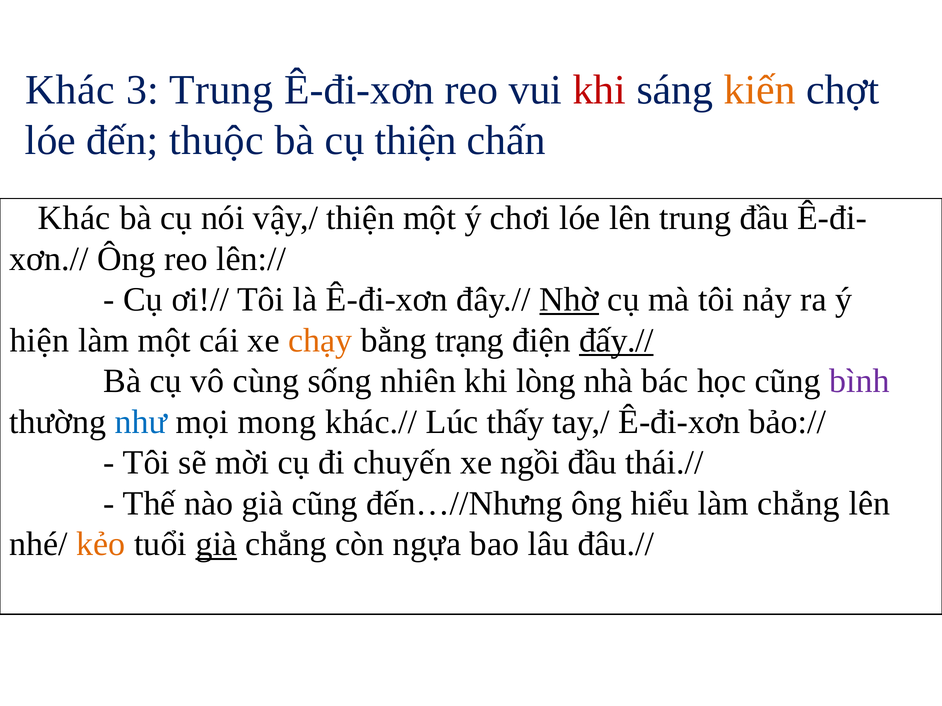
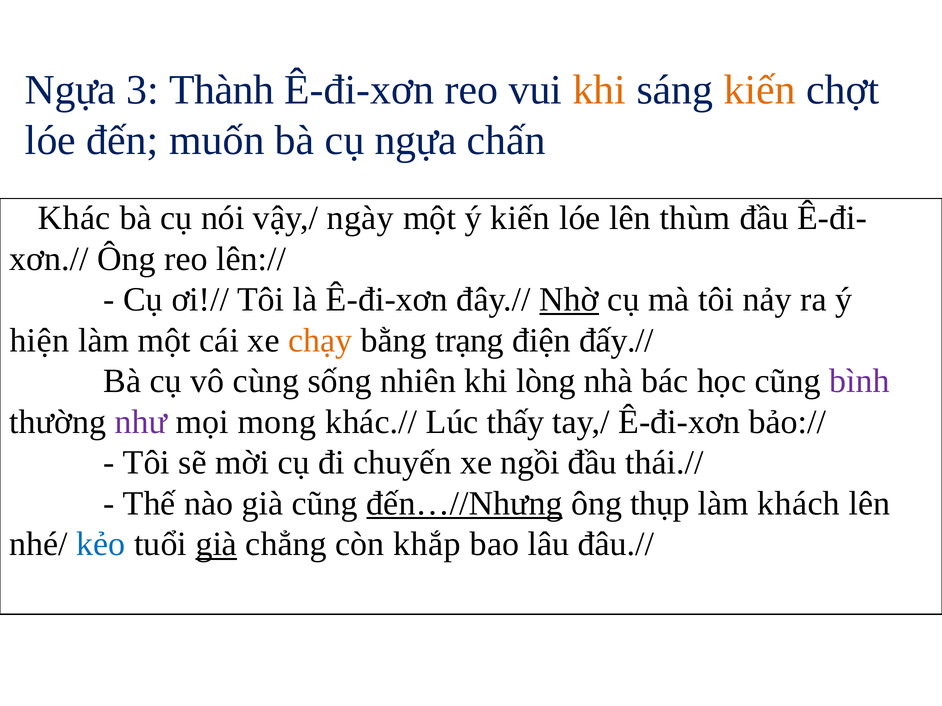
Khác: Khác -> Ngựa (70, 90)
3 Trung: Trung -> Thành (222, 90)
khi colour: red -> orange (599, 90)
thuộc: thuộc -> muốn (217, 140)
cụ thiện: thiện -> ngựa (416, 140)
vậy,/ thiện: thiện -> ngày (360, 218)
ý chơi: chơi -> kiến (520, 218)
lên trung: trung -> thùm (695, 218)
đấy.// underline: present -> none (616, 341)
như colour: blue -> purple (141, 422)
đến…//Nhưng underline: none -> present (465, 504)
hiểu: hiểu -> thụp (660, 504)
làm chẳng: chẳng -> khách (799, 504)
kẻo colour: orange -> blue (101, 545)
ngựa: ngựa -> khắp (427, 545)
